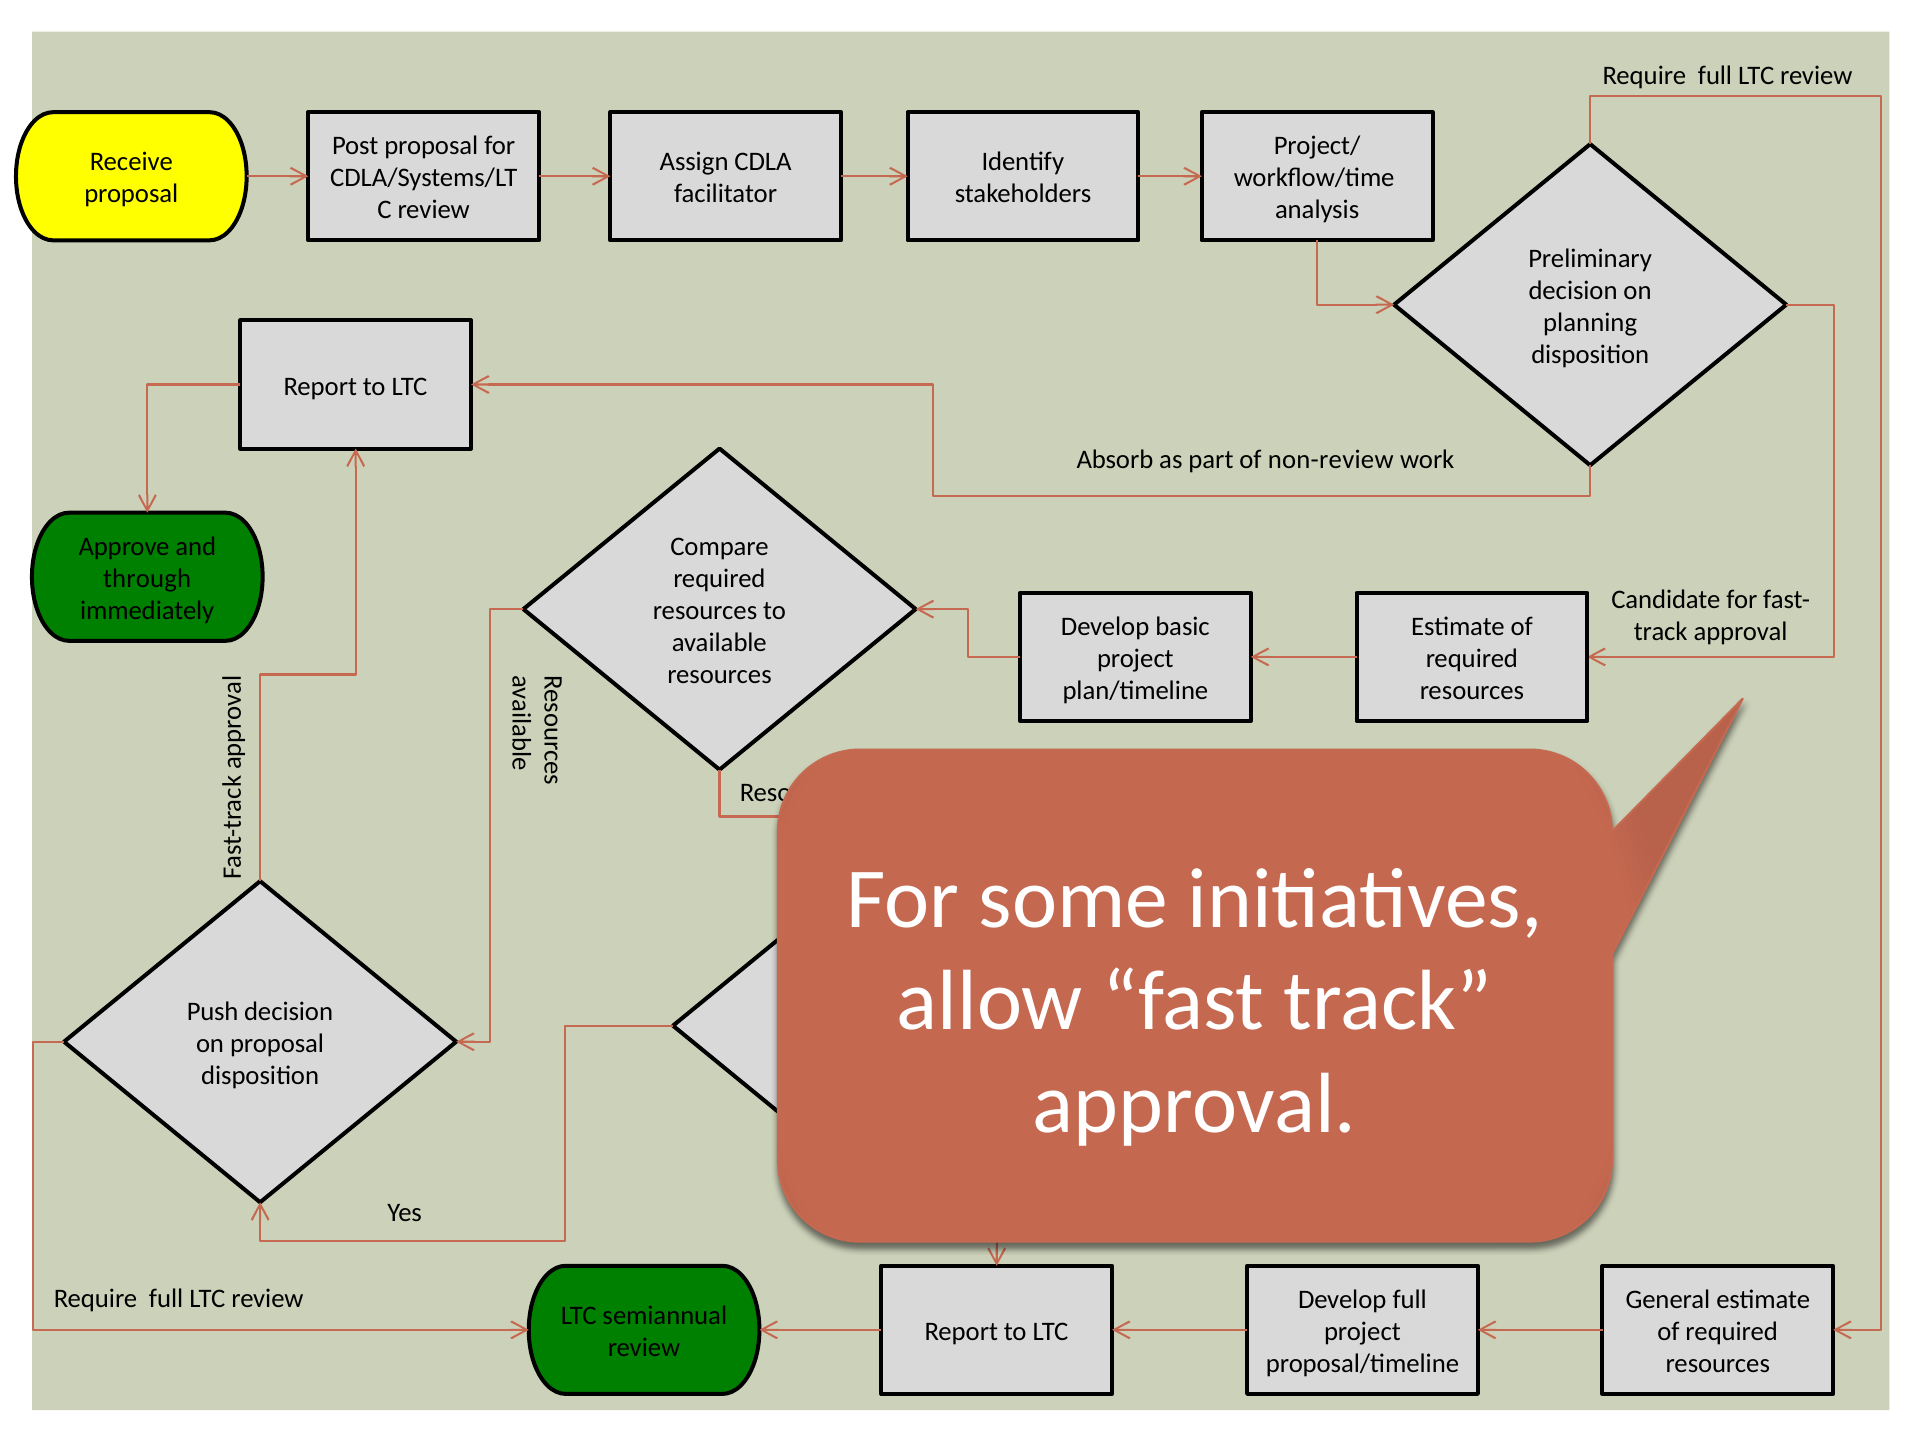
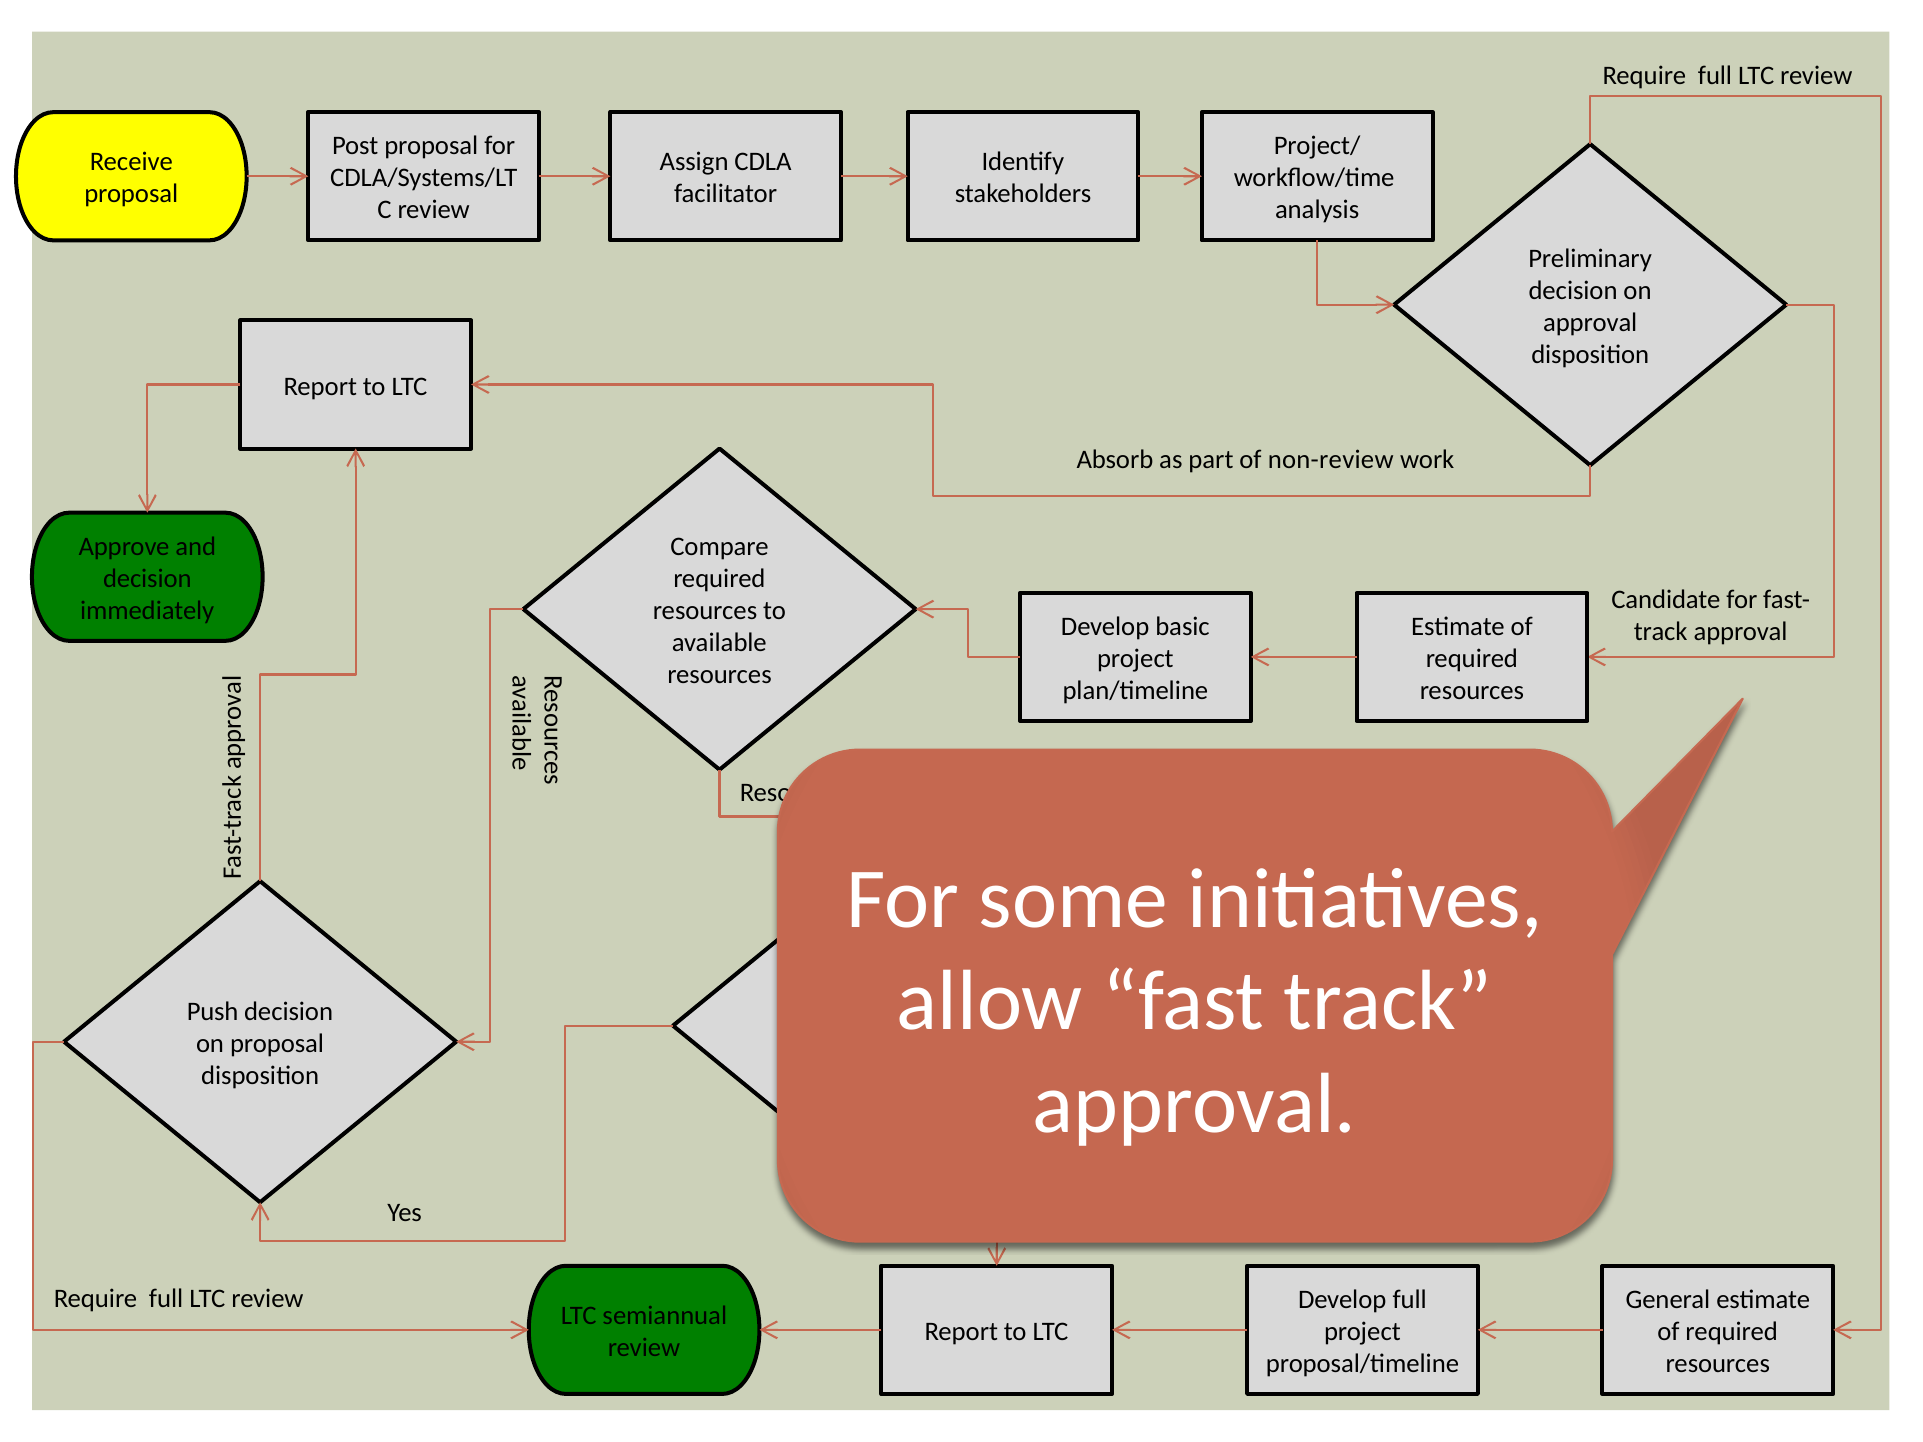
planning: planning -> approval (1590, 323)
through: through -> decision (147, 579)
